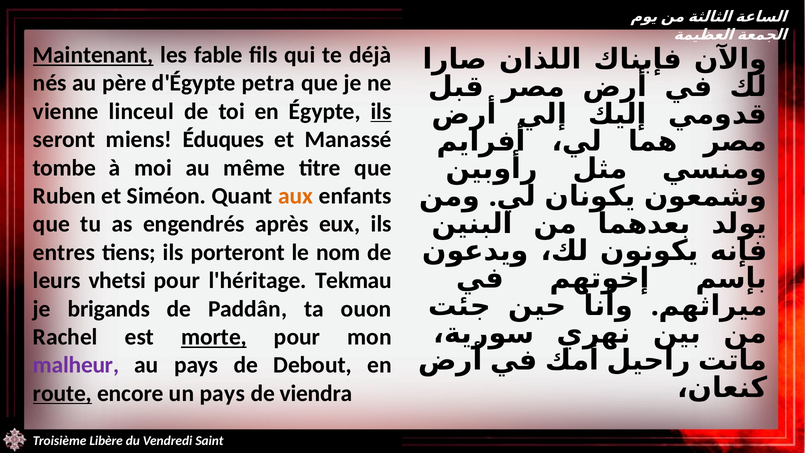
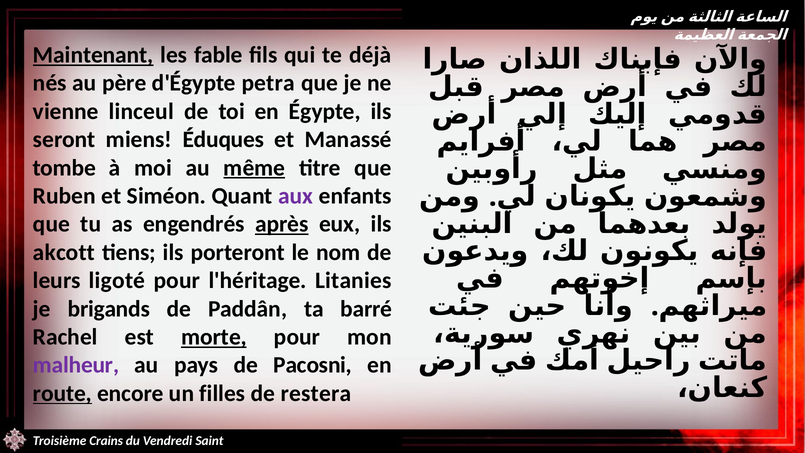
ils underline: present -> none (381, 111)
même underline: none -> present (254, 168)
aux colour: orange -> purple (296, 196)
après underline: none -> present (282, 224)
entres: entres -> akcott (64, 252)
vhetsi: vhetsi -> ligoté (117, 281)
Tekmau: Tekmau -> Litanies (353, 281)
ouon: ouon -> barré (366, 309)
Debout: Debout -> Pacosni (313, 365)
un pays: pays -> filles (222, 393)
viendra: viendra -> restera (316, 393)
Libère: Libère -> Crains (106, 440)
